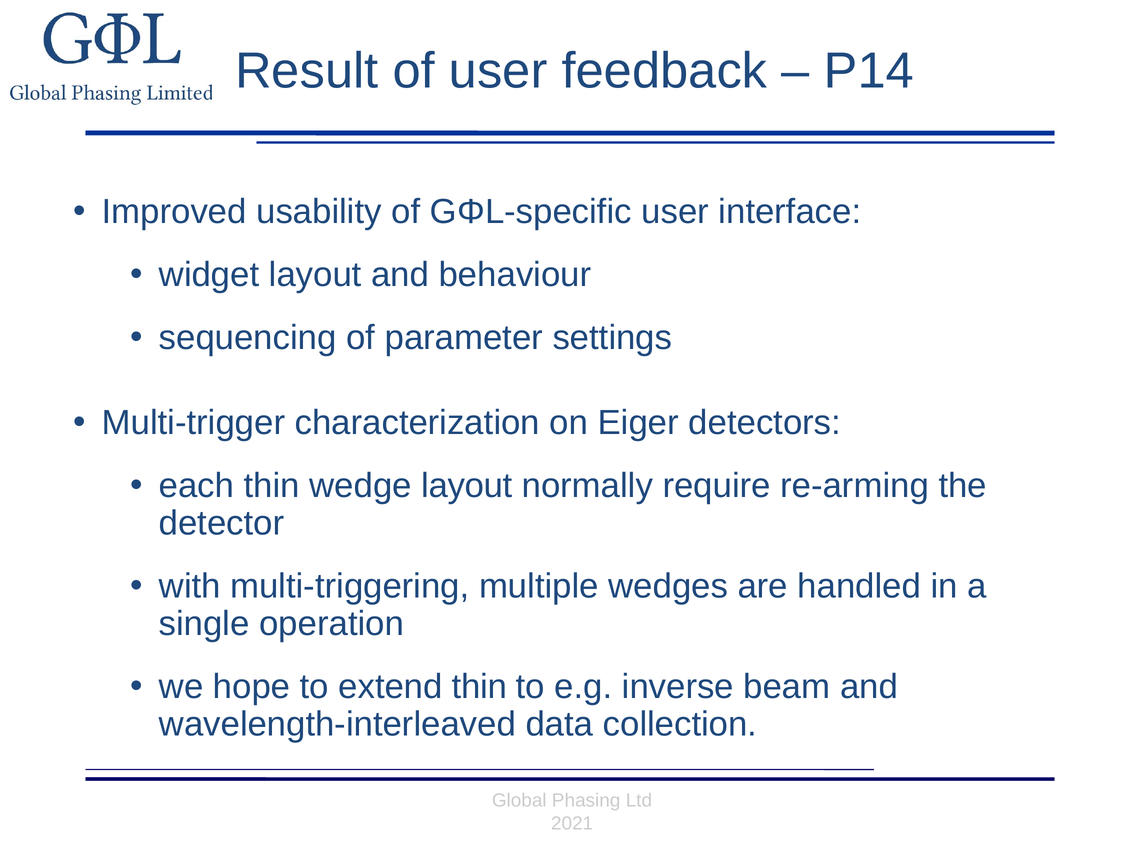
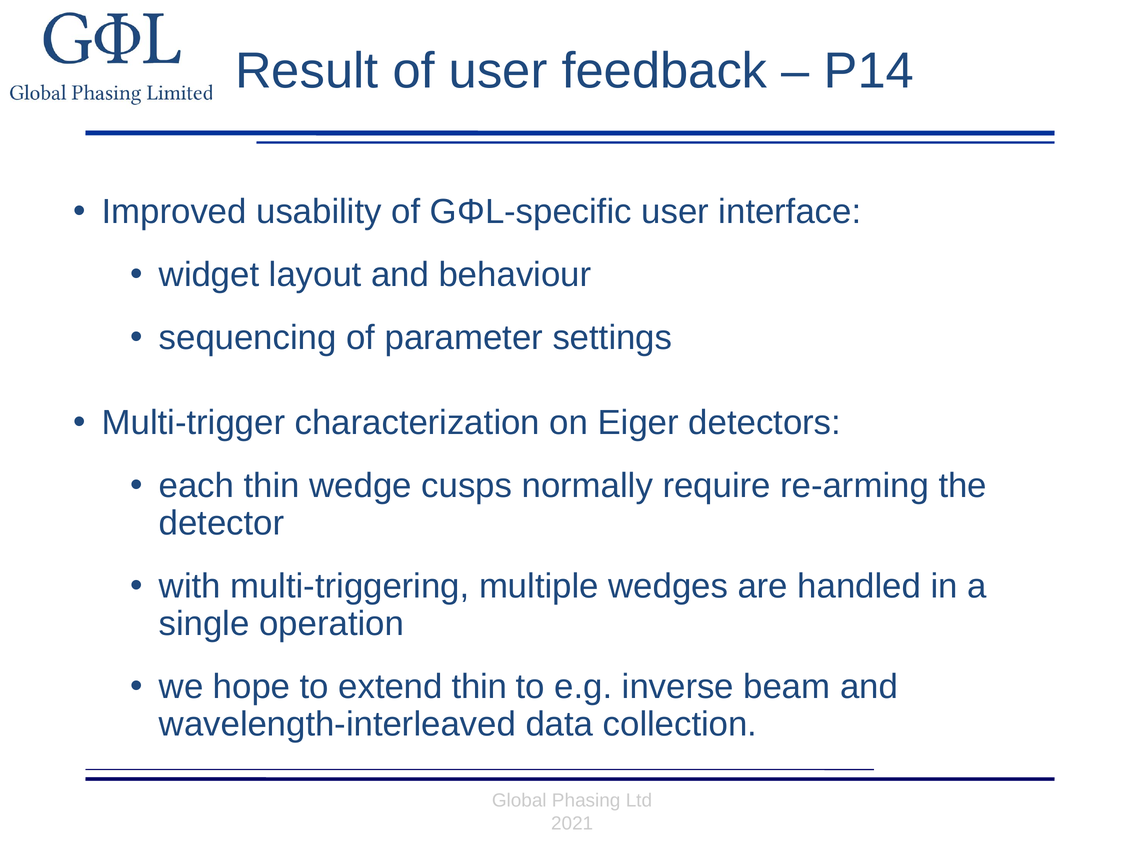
wedge layout: layout -> cusps (467, 486)
